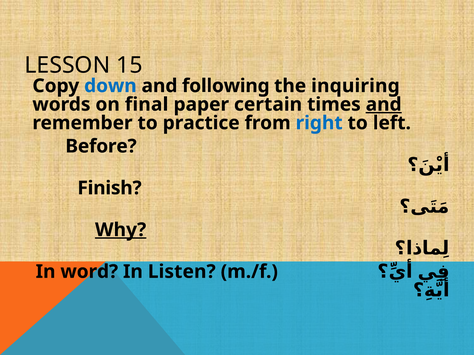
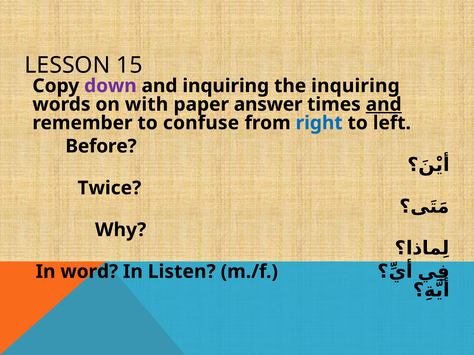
down colour: blue -> purple (110, 86)
and following: following -> inquiring (226, 86)
final: final -> with (147, 105)
certain: certain -> answer (268, 105)
practice: practice -> confuse (201, 123)
Finish: Finish -> Twice (109, 188)
Why underline: present -> none (121, 230)
